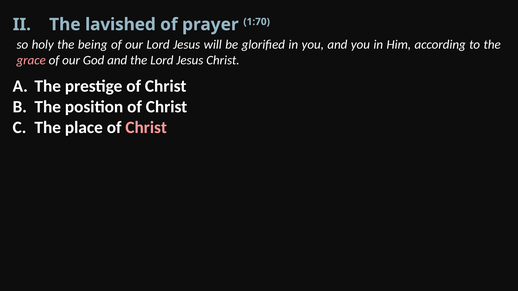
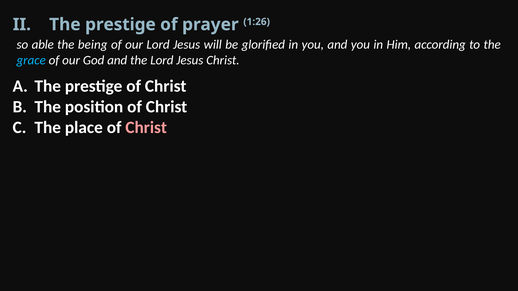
lavished: lavished -> prestige (120, 25)
1:70: 1:70 -> 1:26 (257, 22)
holy: holy -> able (43, 45)
grace colour: pink -> light blue (31, 60)
